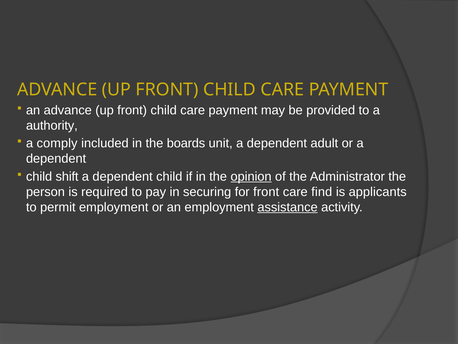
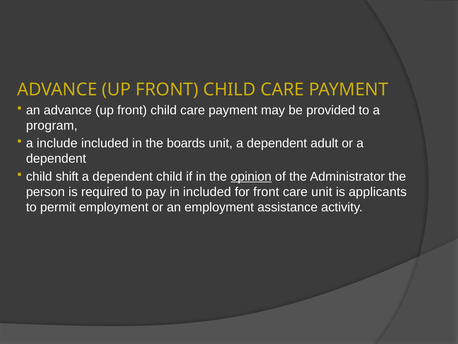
authority: authority -> program (52, 125)
comply: comply -> include (57, 143)
in securing: securing -> included (207, 192)
care find: find -> unit (322, 192)
assistance underline: present -> none (288, 207)
